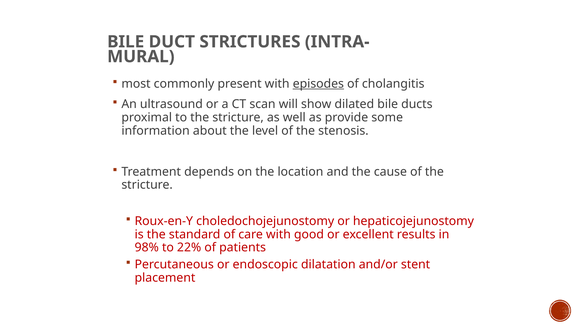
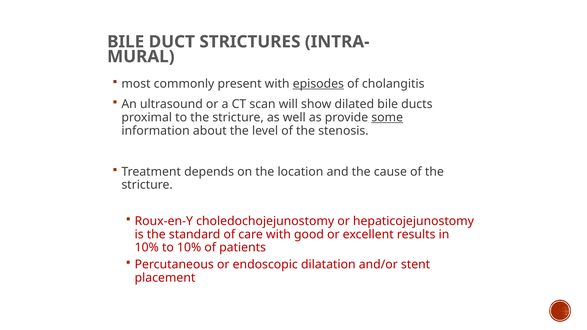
some underline: none -> present (387, 117)
98%: 98% -> 10% (147, 248)
to 22%: 22% -> 10% (189, 248)
